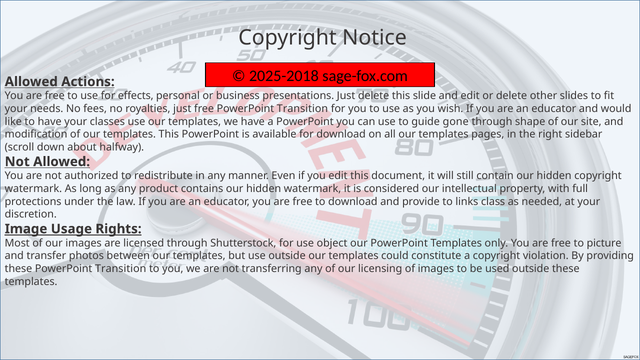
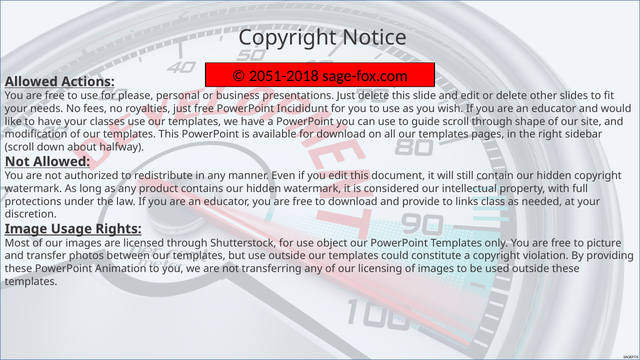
2025-2018: 2025-2018 -> 2051-2018 (284, 76)
effects: effects -> please (136, 96)
free PowerPoint Transition: Transition -> Incididunt (303, 109)
guide gone: gone -> scroll (456, 122)
these PowerPoint Transition: Transition -> Animation (121, 269)
